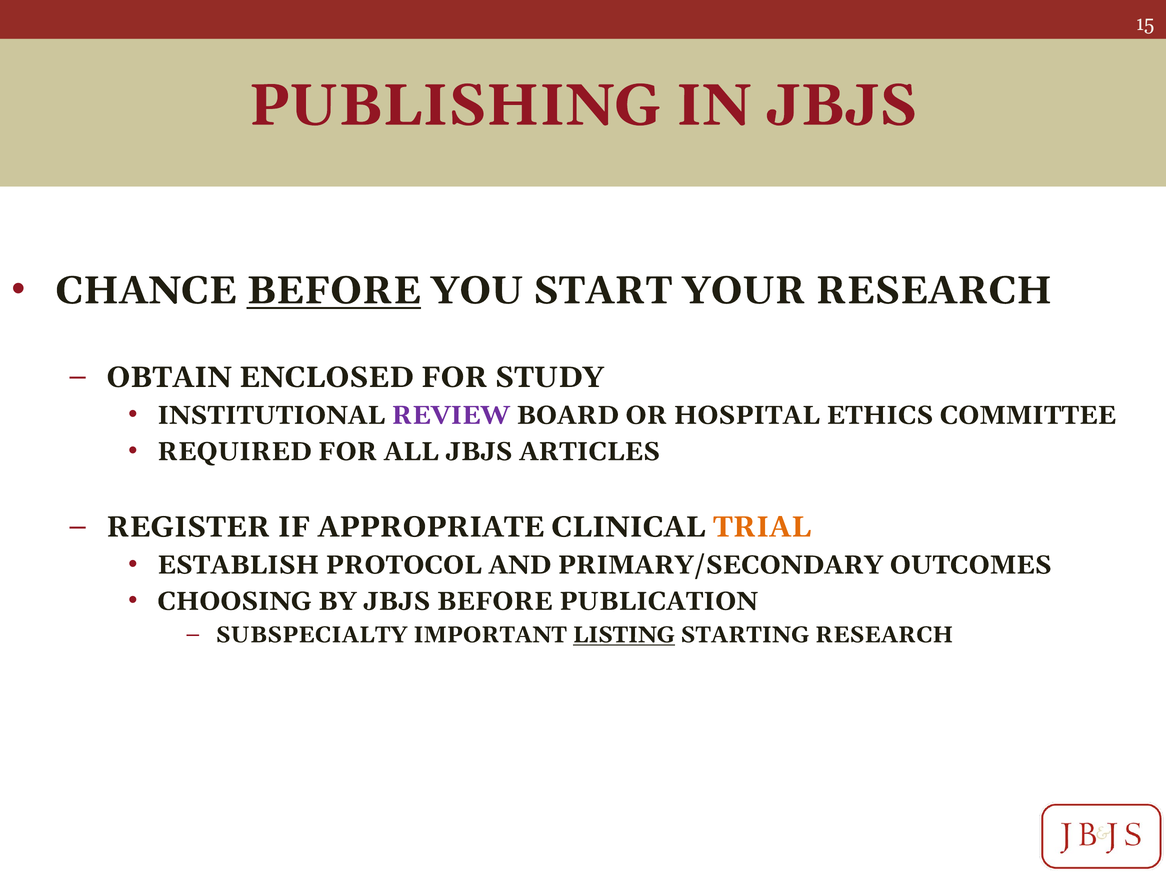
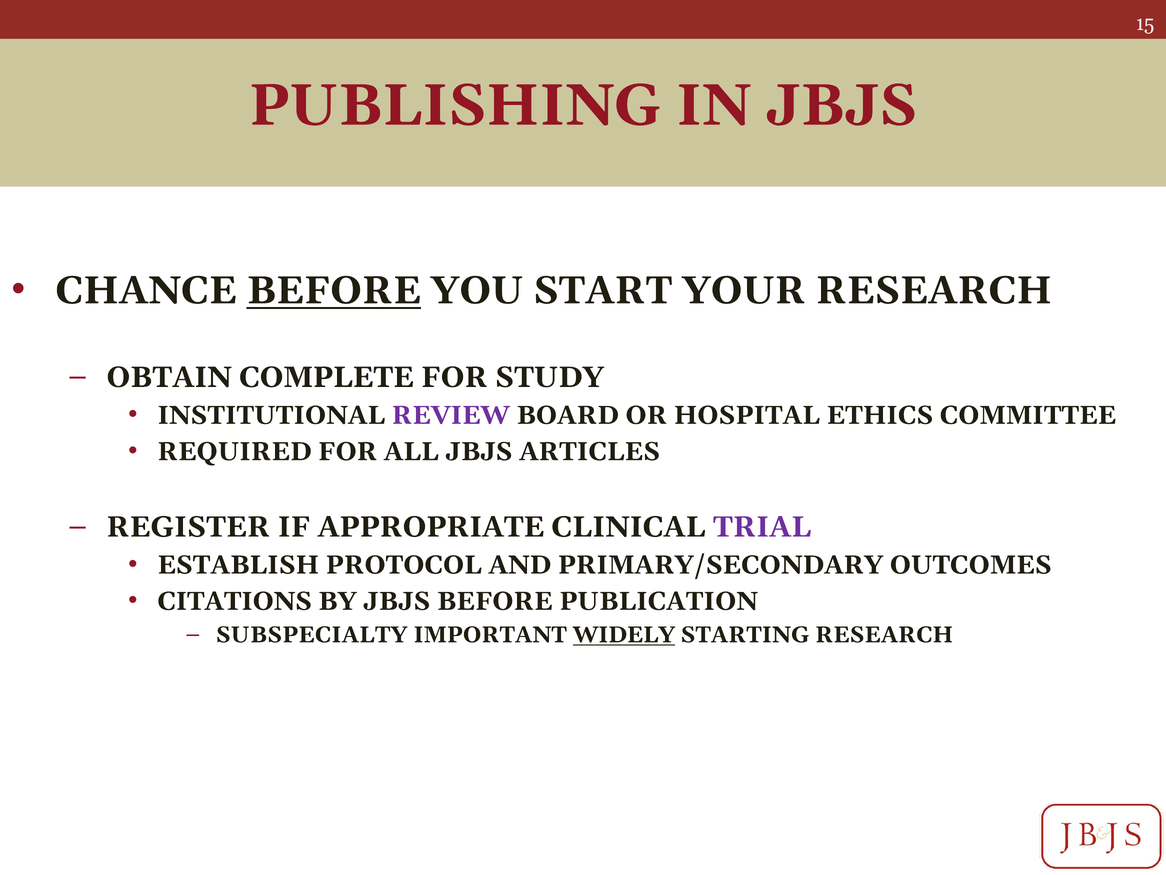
ENCLOSED: ENCLOSED -> COMPLETE (327, 377)
TRIAL colour: orange -> purple (762, 527)
CHOOSING: CHOOSING -> CITATIONS (235, 601)
LISTING: LISTING -> WIDELY (624, 634)
